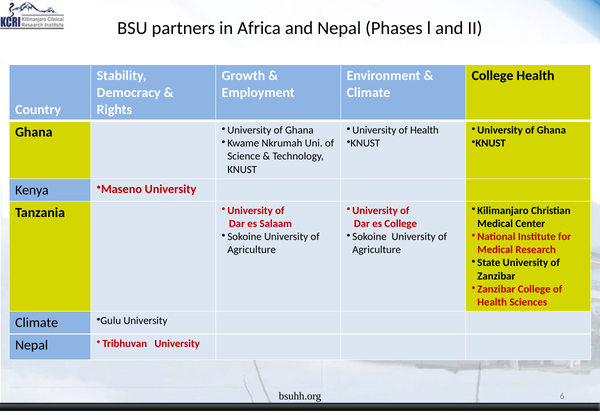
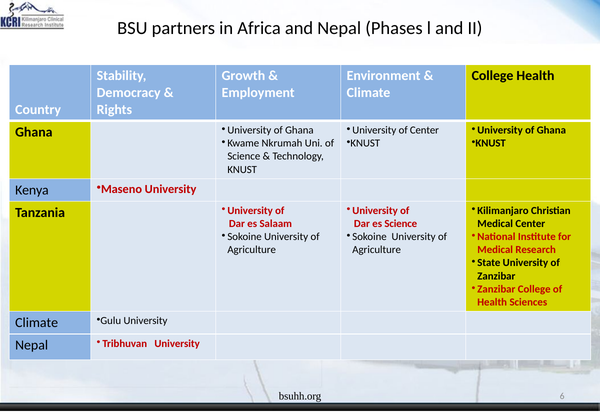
University of Health: Health -> Center (424, 130)
es College: College -> Science (401, 224)
